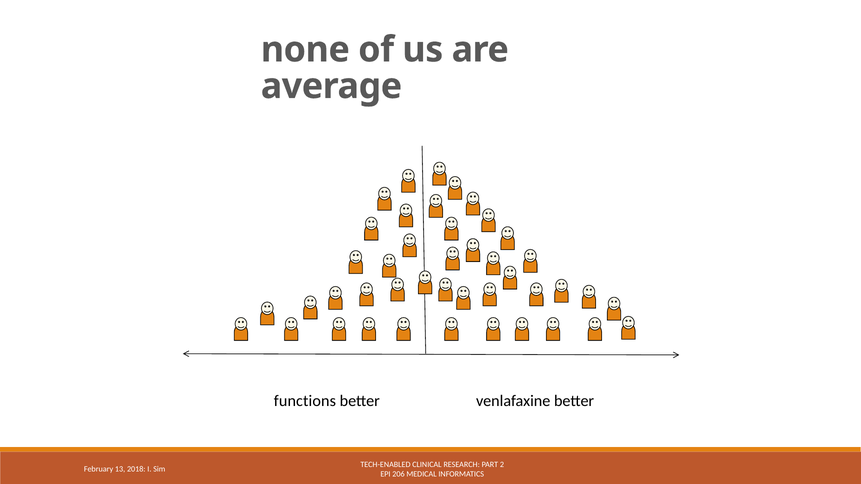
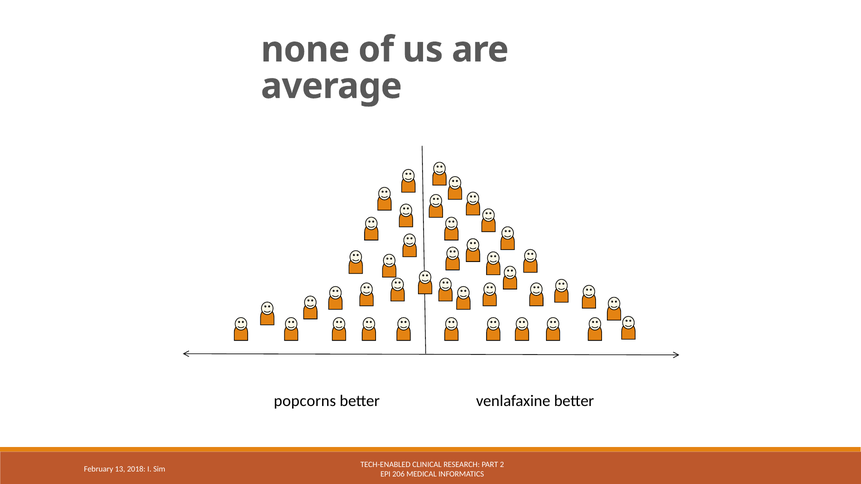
functions: functions -> popcorns (305, 401)
